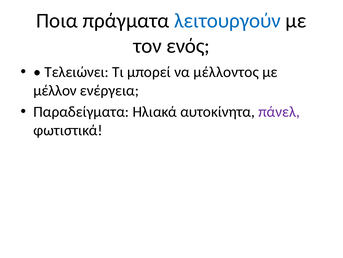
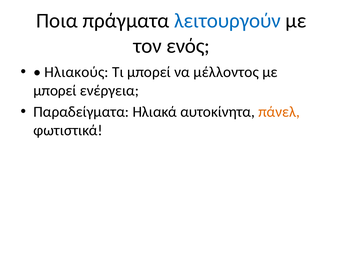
Τελειώνει: Τελειώνει -> Ηλιακούς (76, 72)
μέλλον: μέλλον -> μπορεί (55, 90)
πάνελ colour: purple -> orange (279, 112)
